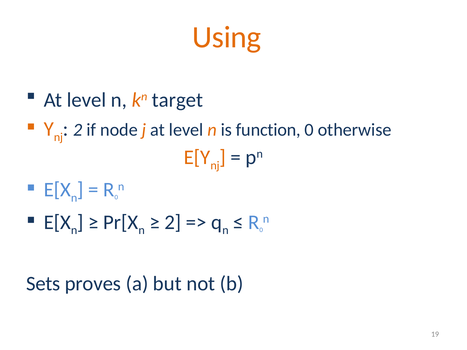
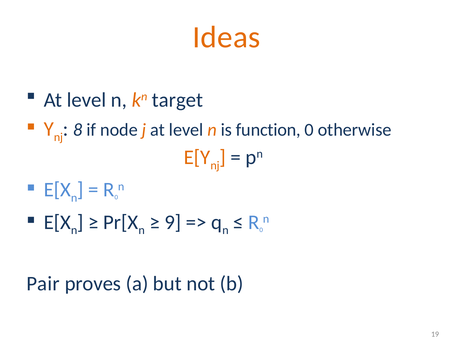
Using: Using -> Ideas (226, 37)
2: 2 -> 8 (78, 130)
2: 2 -> 9 (173, 222)
Sets: Sets -> Pair (43, 284)
